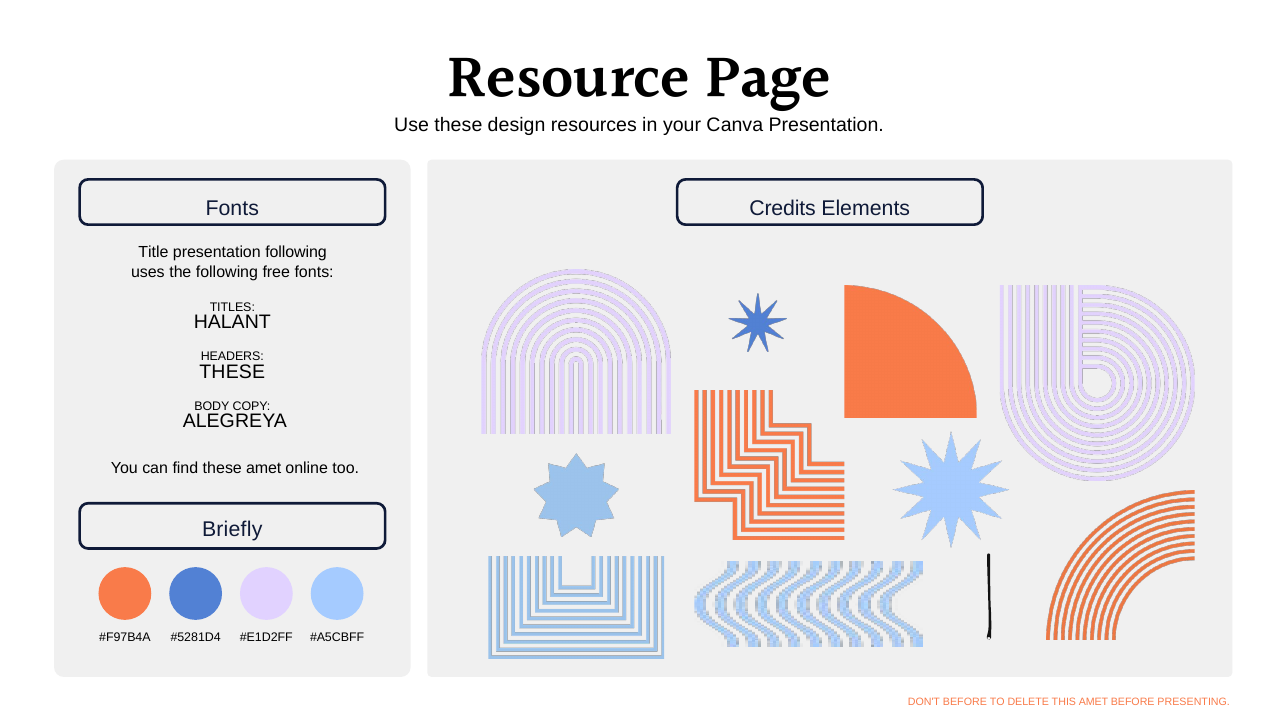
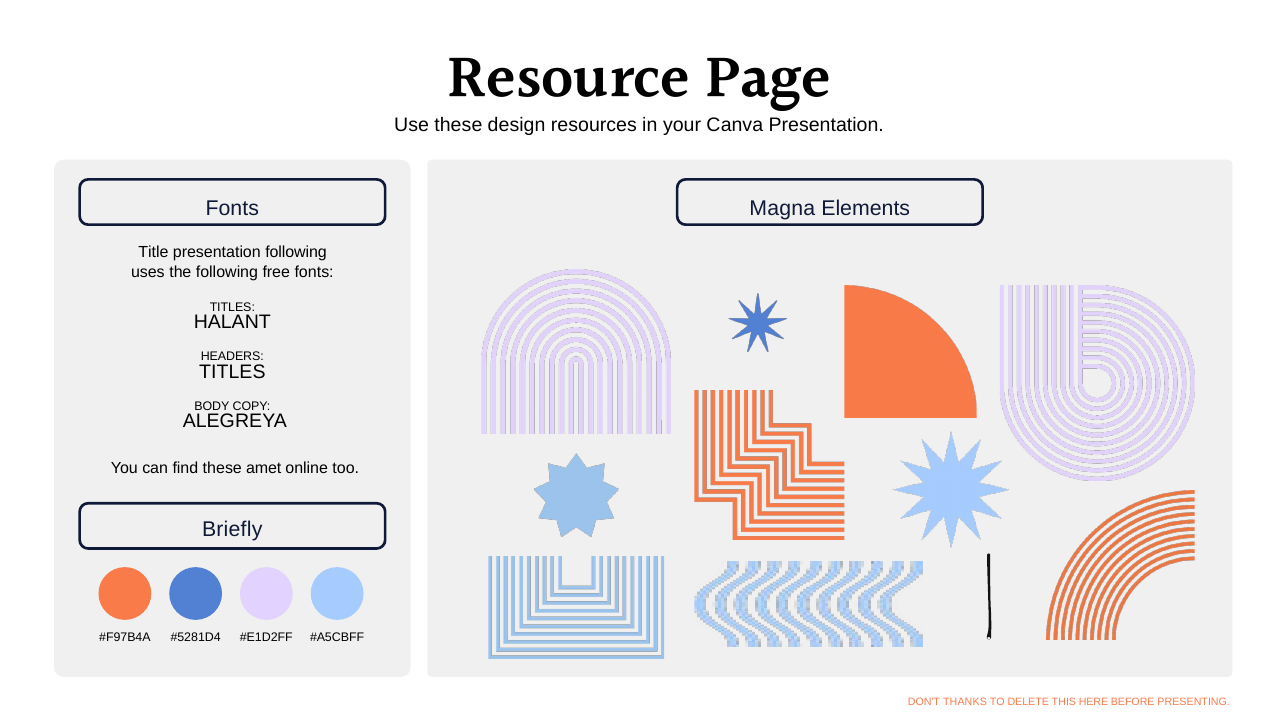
Credits: Credits -> Magna (782, 208)
THESE: THESE -> TITLES (232, 372)
DON'T BEFORE: BEFORE -> THANKS (965, 703)
THIS AMET: AMET -> HERE (1093, 703)
